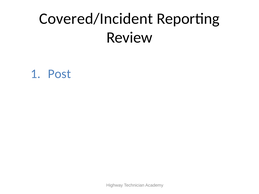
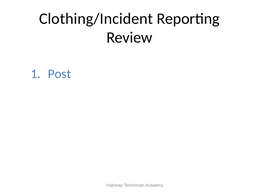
Covered/Incident: Covered/Incident -> Clothing/Incident (96, 19)
